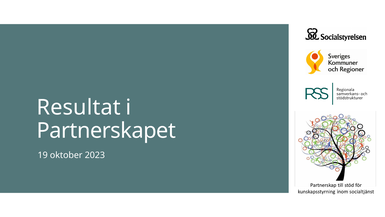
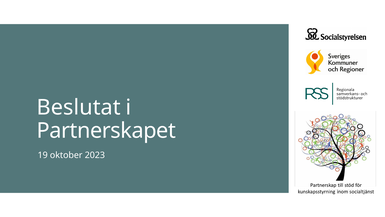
Resultat: Resultat -> Beslutat (79, 107)
